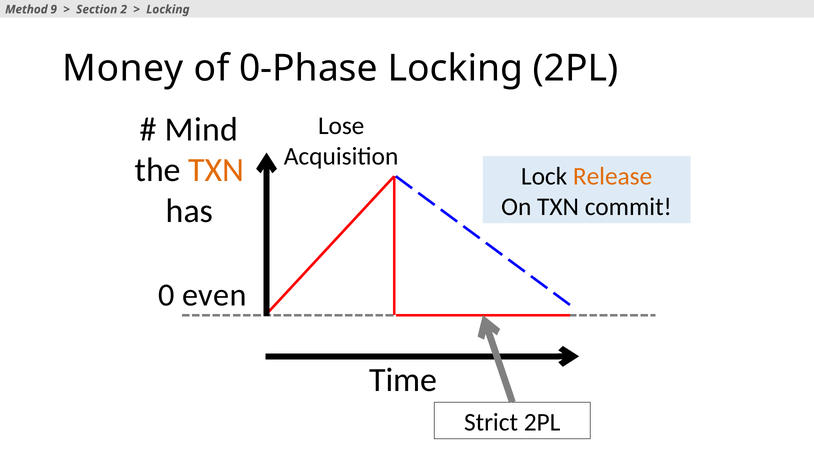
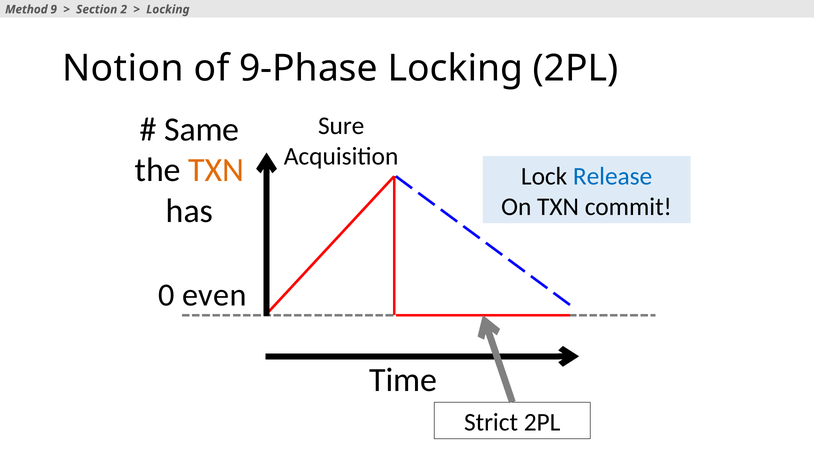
Money: Money -> Notion (123, 68)
0-Phase: 0-Phase -> 9-Phase (308, 68)
Mind: Mind -> Same (202, 129)
Lose: Lose -> Sure (341, 126)
Release colour: orange -> blue (613, 176)
